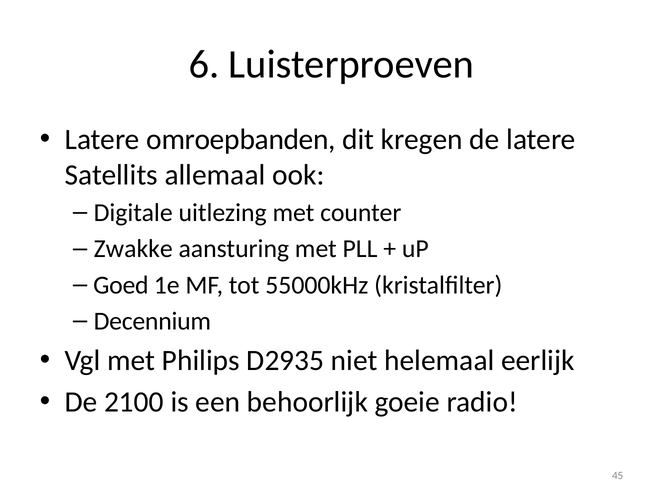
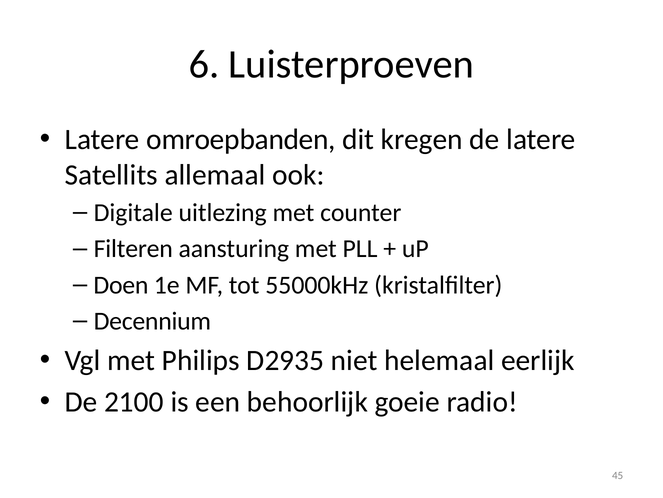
Zwakke: Zwakke -> Filteren (133, 249)
Goed: Goed -> Doen (121, 285)
